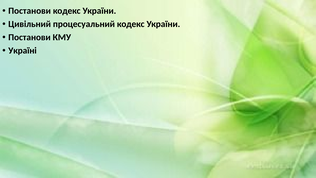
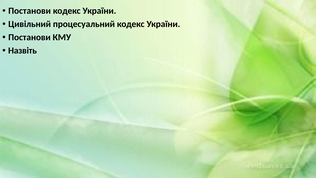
Україні: Україні -> Назвіть (23, 51)
